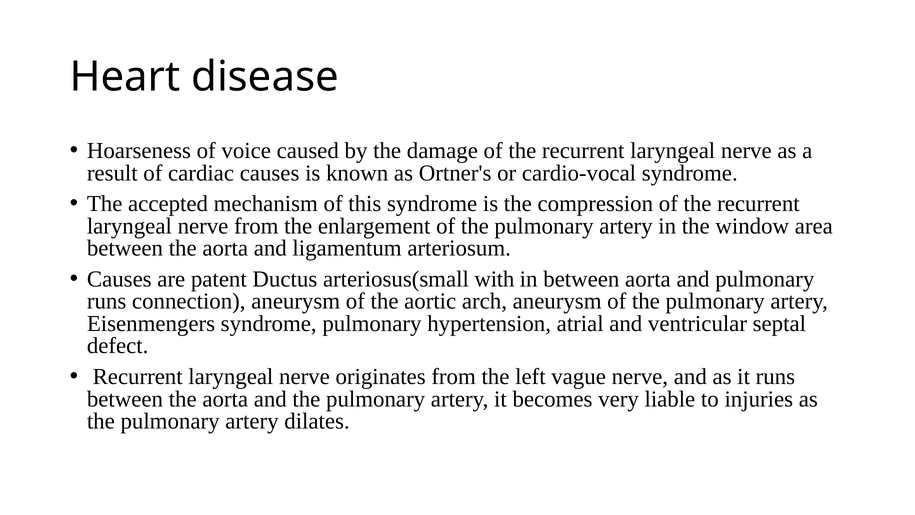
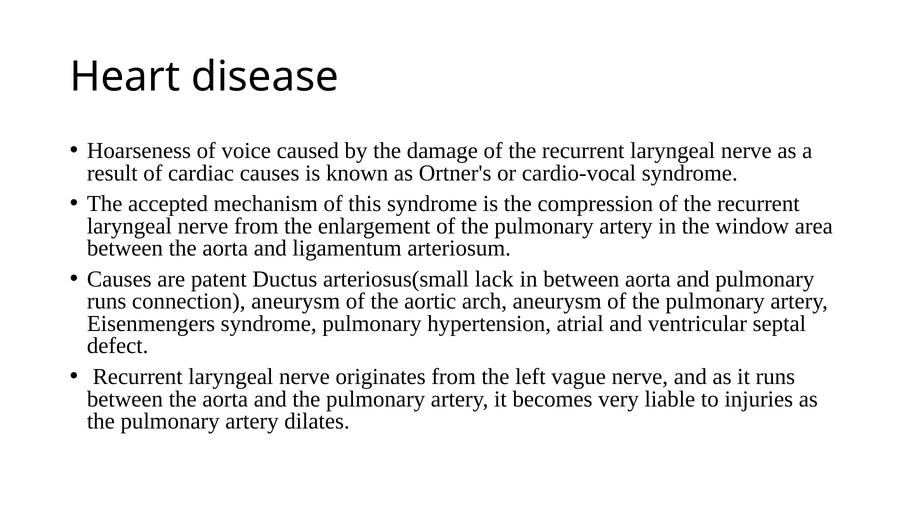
with: with -> lack (494, 279)
